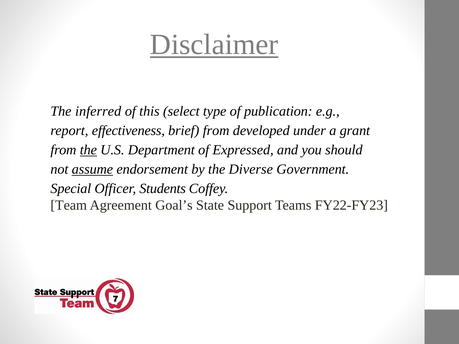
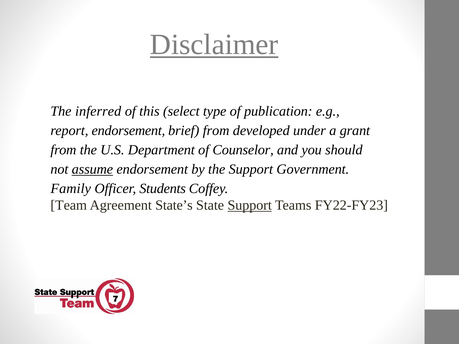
report effectiveness: effectiveness -> endorsement (128, 131)
the underline: present -> none (88, 150)
Expressed: Expressed -> Counselor (243, 150)
the Diverse: Diverse -> Support (251, 169)
Special: Special -> Family (71, 189)
Goal’s: Goal’s -> State’s (174, 206)
Support underline: none -> present (250, 206)
